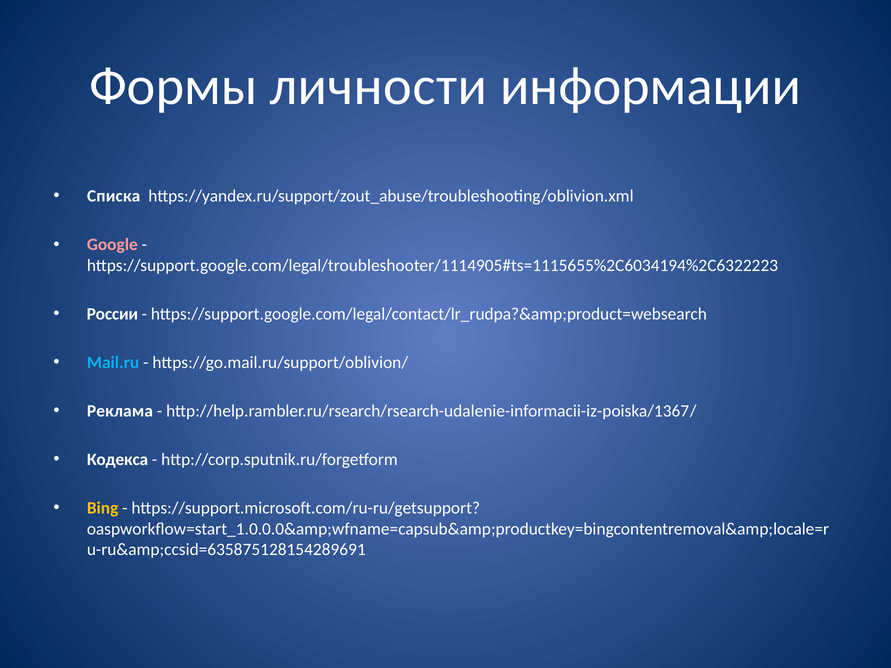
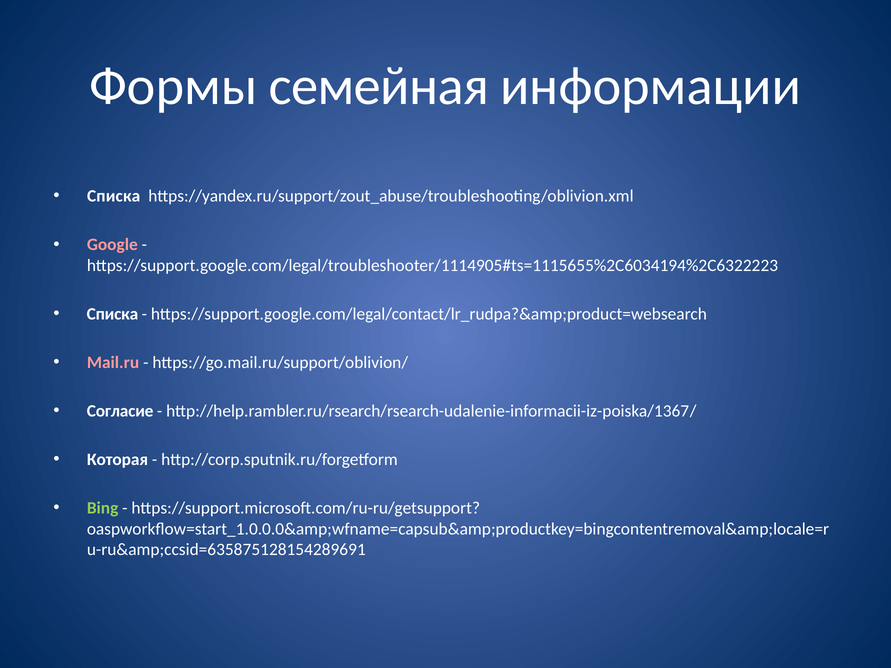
личности: личности -> семейная (379, 86)
России: России -> Списка (112, 314)
Mail.ru colour: light blue -> pink (113, 363)
Реклама: Реклама -> Согласие (120, 411)
Кодекса: Кодекса -> Которая (117, 460)
Bing colour: yellow -> light green (103, 508)
